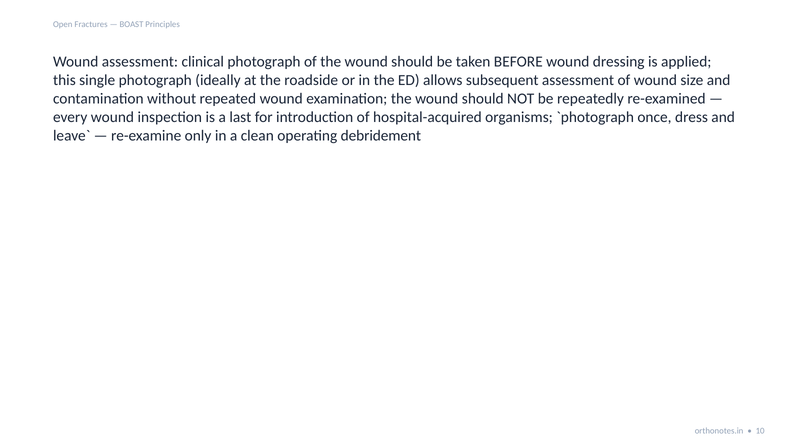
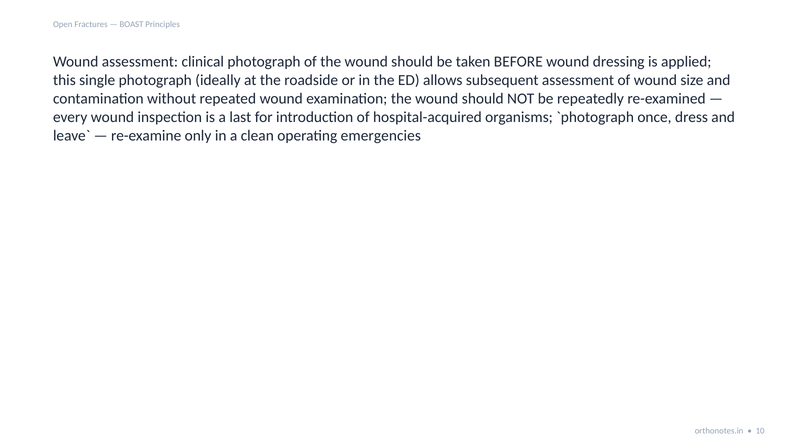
debridement: debridement -> emergencies (381, 136)
